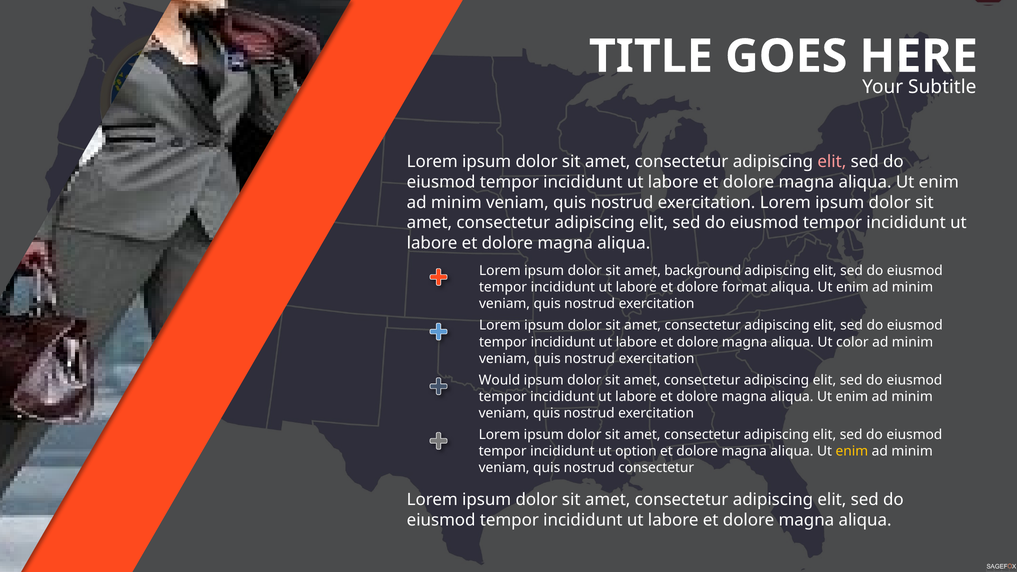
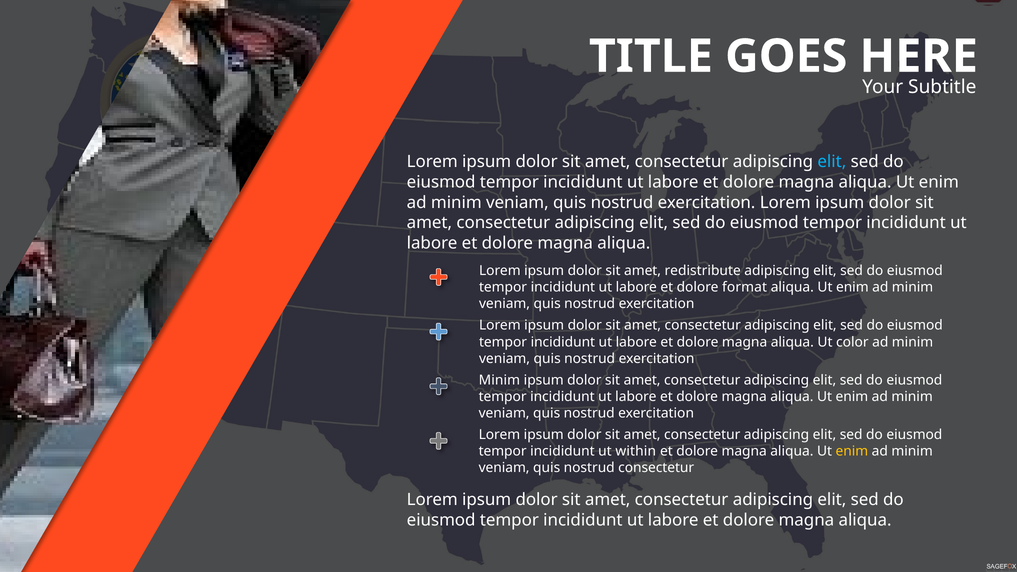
elit colour: pink -> light blue (832, 162)
background: background -> redistribute (703, 271)
Would: Would -> Minim (499, 380)
option: option -> within (636, 451)
